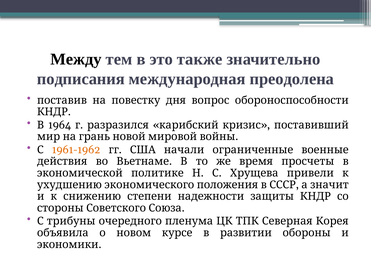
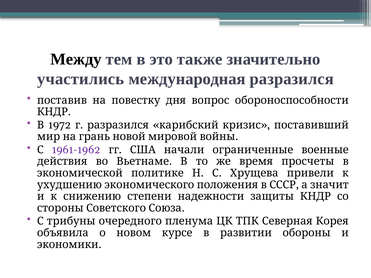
подписания: подписания -> участились (81, 79)
международная преодолена: преодолена -> разразился (292, 79)
1964: 1964 -> 1972 (60, 125)
1961-1962 colour: orange -> purple (76, 150)
